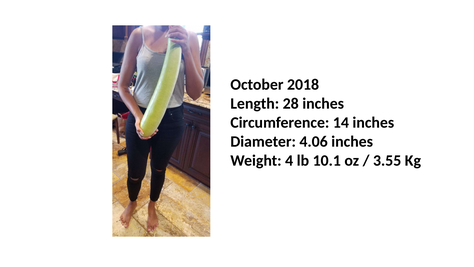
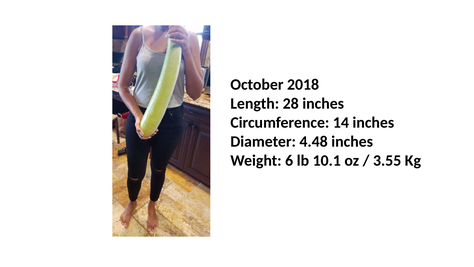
4.06: 4.06 -> 4.48 (314, 141)
4: 4 -> 6 (289, 160)
